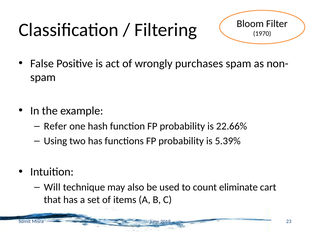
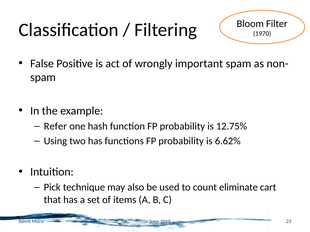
purchases: purchases -> important (199, 64)
22.66%: 22.66% -> 12.75% (232, 127)
5.39%: 5.39% -> 6.62% (228, 141)
Will: Will -> Pick (52, 188)
